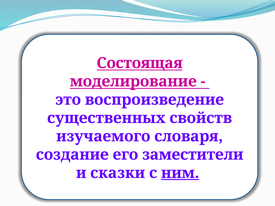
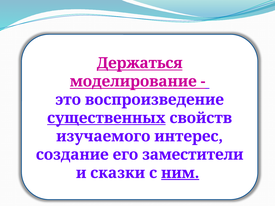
Состоящая: Состоящая -> Держаться (140, 63)
существенных underline: none -> present (106, 118)
словаря: словаря -> интерес (189, 136)
